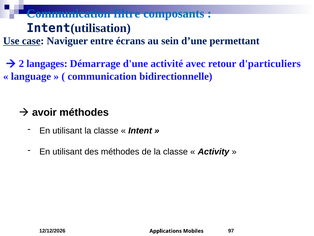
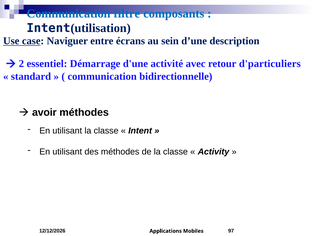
permettant: permettant -> description (235, 41)
langages: langages -> essentiel (47, 64)
language: language -> standard (31, 76)
